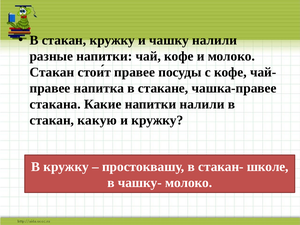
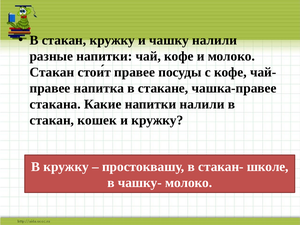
какую: какую -> кошек (97, 120)
